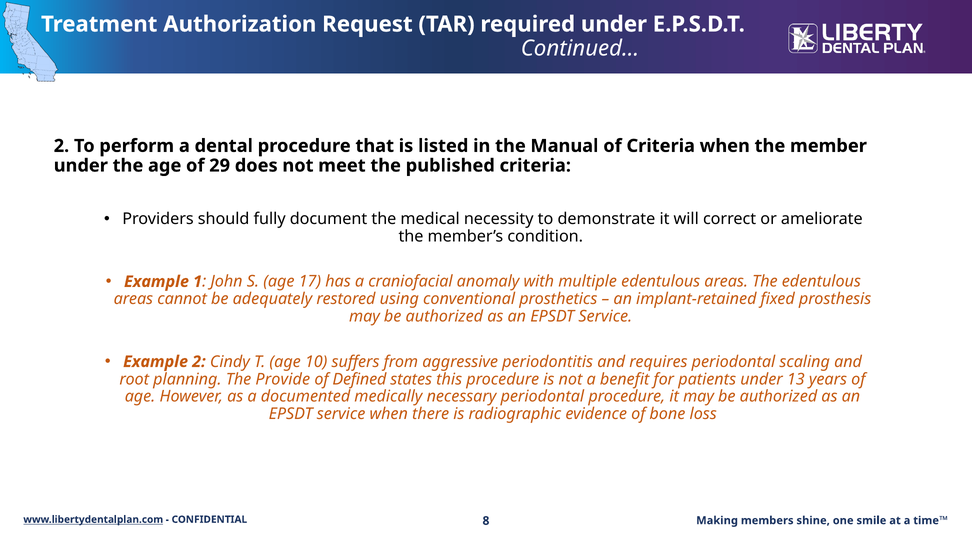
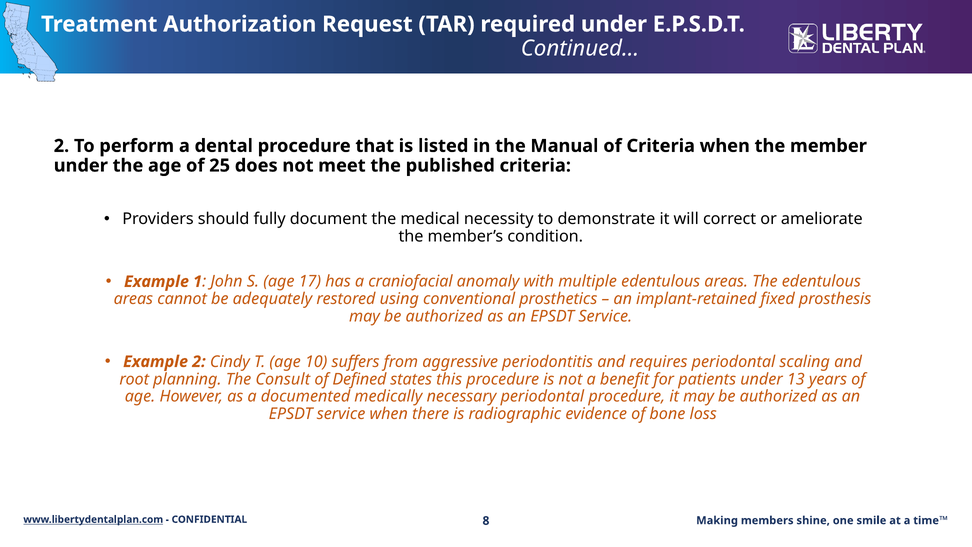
29: 29 -> 25 (220, 166)
Provide: Provide -> Consult (283, 379)
